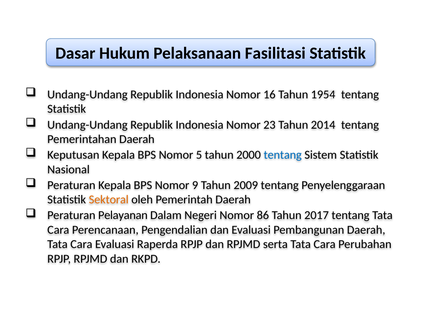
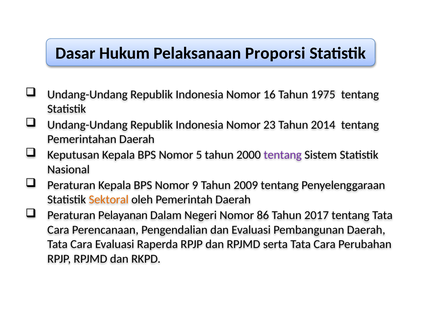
Fasilitasi: Fasilitasi -> Proporsi (275, 53)
1954: 1954 -> 1975 (323, 95)
tentang colour: blue -> purple (283, 155)
